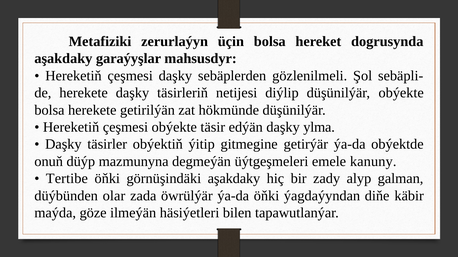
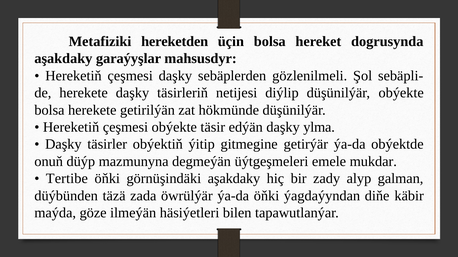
zerurlaýyn: zerurlaýyn -> hereketden (175, 42)
kanuny: kanuny -> mukdar (373, 162)
olar: olar -> täzä (114, 196)
